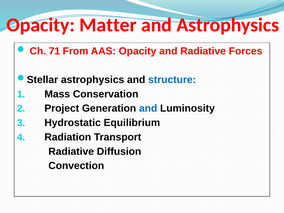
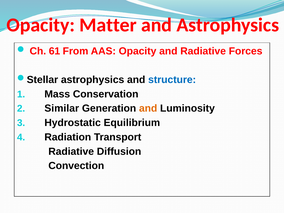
71: 71 -> 61 (54, 51)
Project: Project -> Similar (62, 108)
and colour: blue -> orange (148, 108)
